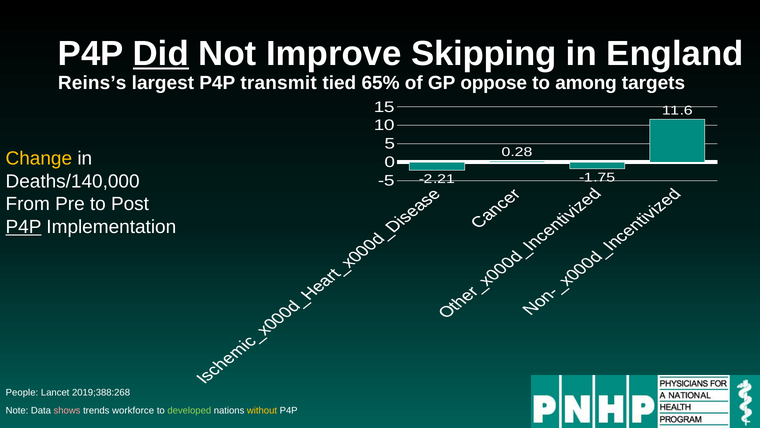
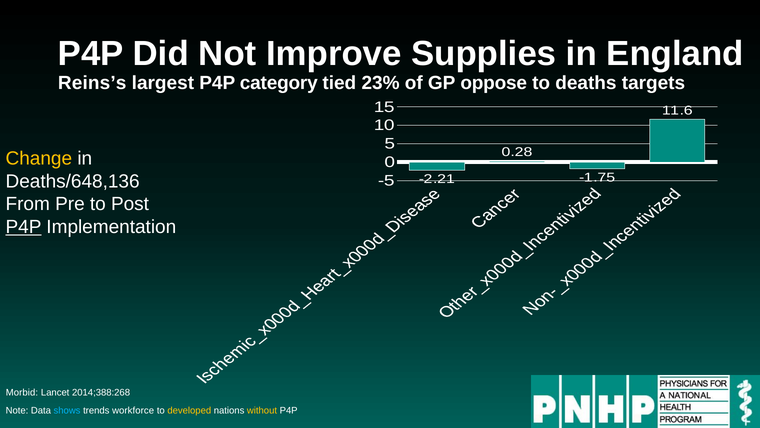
Did underline: present -> none (161, 54)
Skipping: Skipping -> Supplies (484, 54)
transmit: transmit -> category (279, 83)
65%: 65% -> 23% (381, 83)
among: among -> deaths (586, 83)
Deaths/140,000: Deaths/140,000 -> Deaths/648,136 (73, 181)
People: People -> Morbid (22, 392)
2019;388:268: 2019;388:268 -> 2014;388:268 (101, 392)
shows colour: pink -> light blue (67, 410)
developed colour: light green -> yellow (189, 410)
